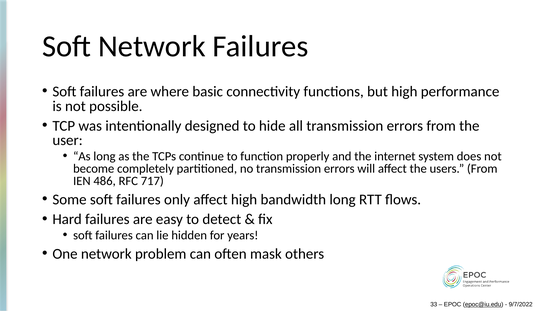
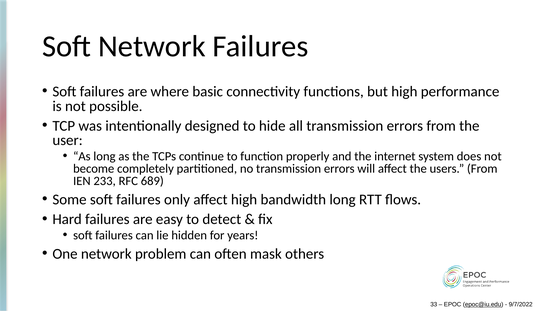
486: 486 -> 233 (105, 181)
717: 717 -> 689 (152, 181)
